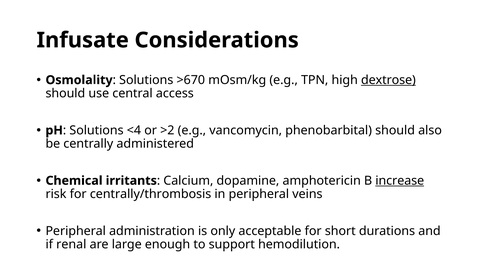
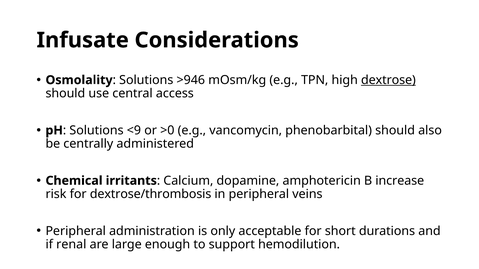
>670: >670 -> >946 (191, 80)
<4: <4 -> <9 (134, 131)
>2: >2 -> >0 (167, 131)
increase underline: present -> none (400, 181)
centrally/thrombosis: centrally/thrombosis -> dextrose/thrombosis (151, 194)
